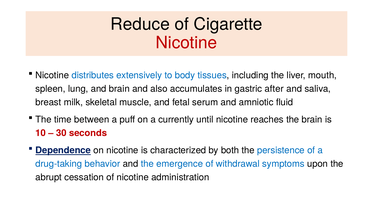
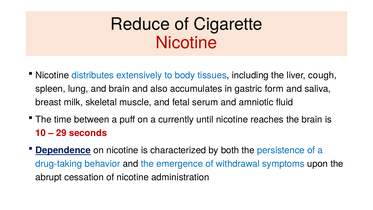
mouth: mouth -> cough (322, 75)
after: after -> form (274, 89)
30: 30 -> 29 (61, 133)
